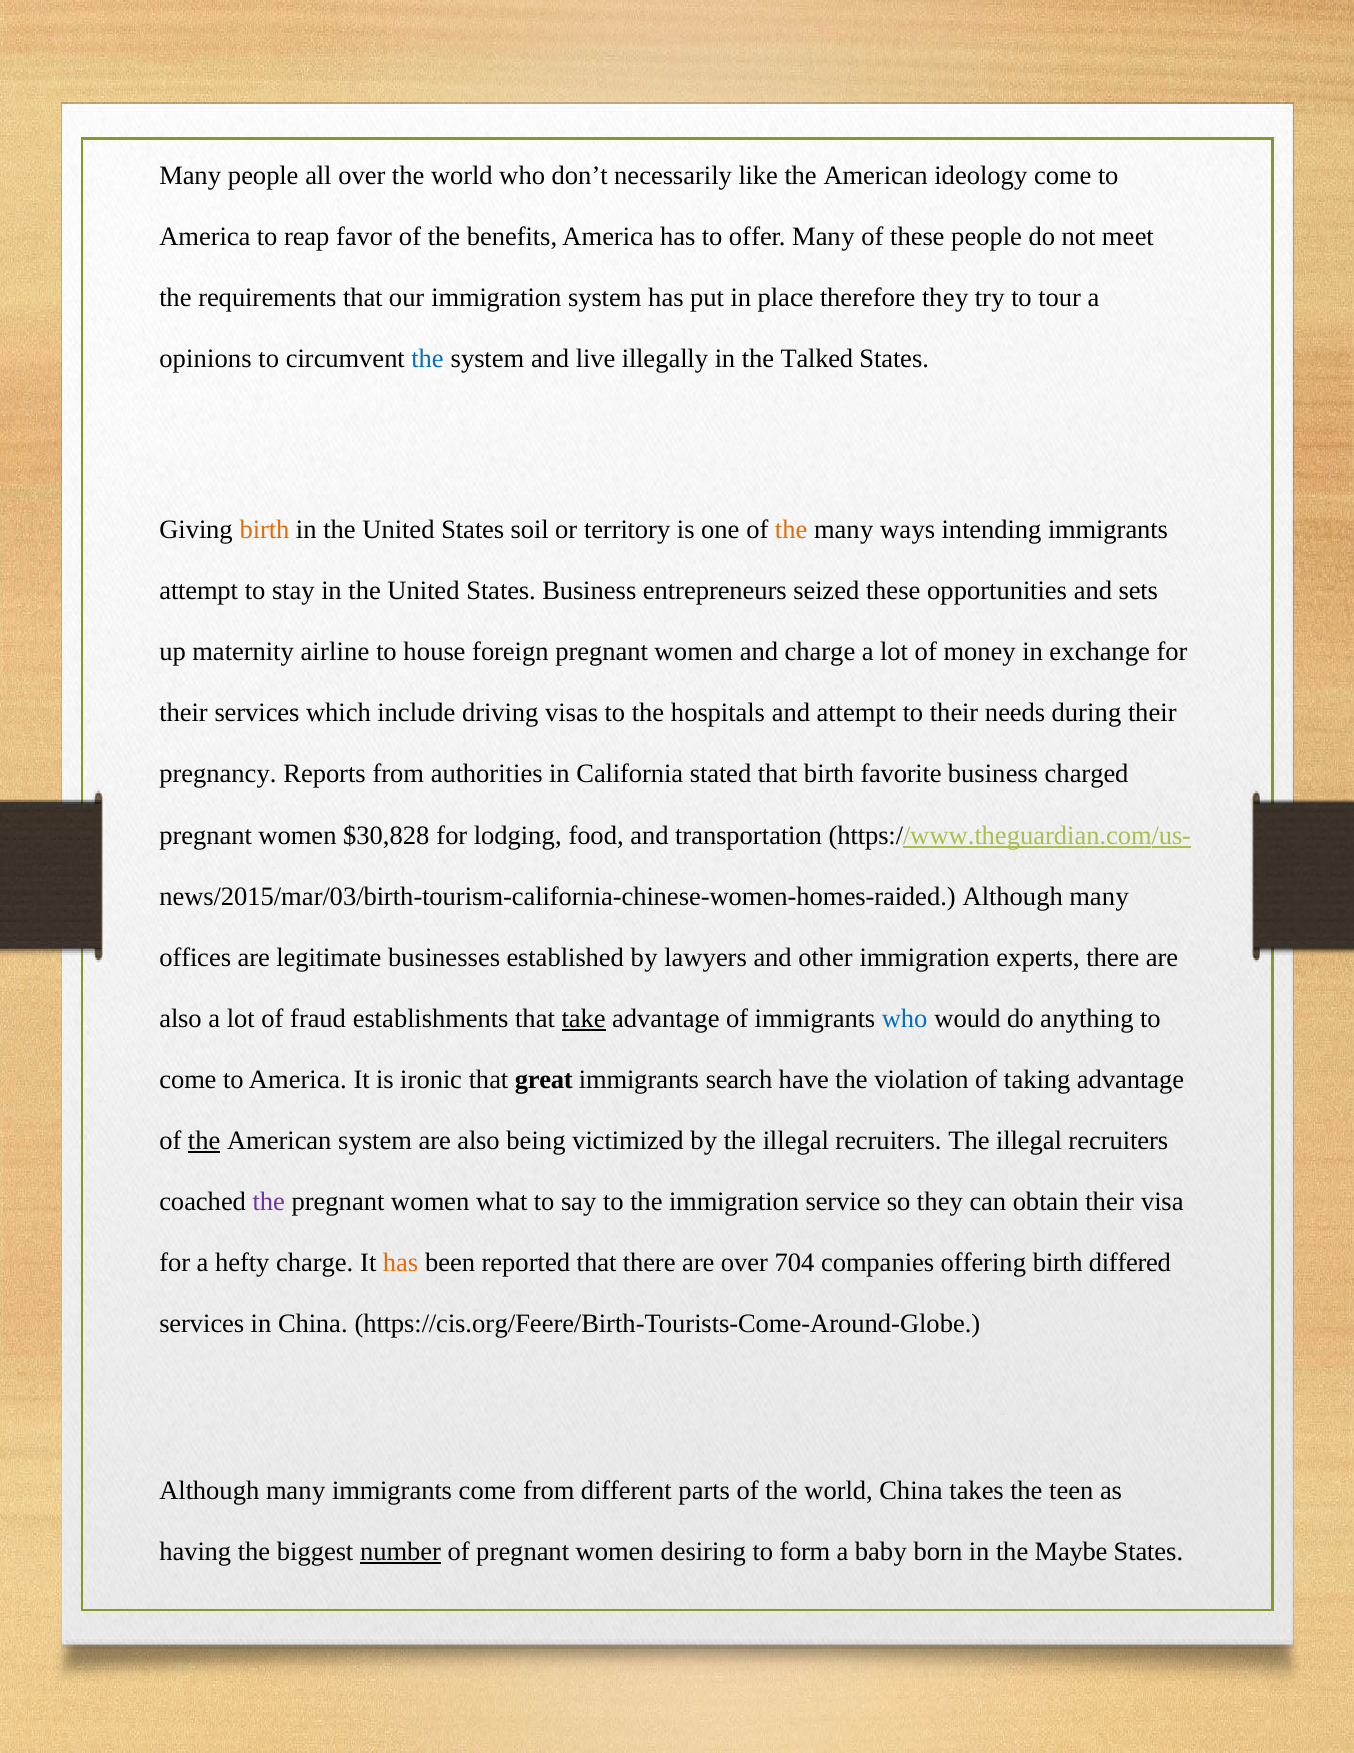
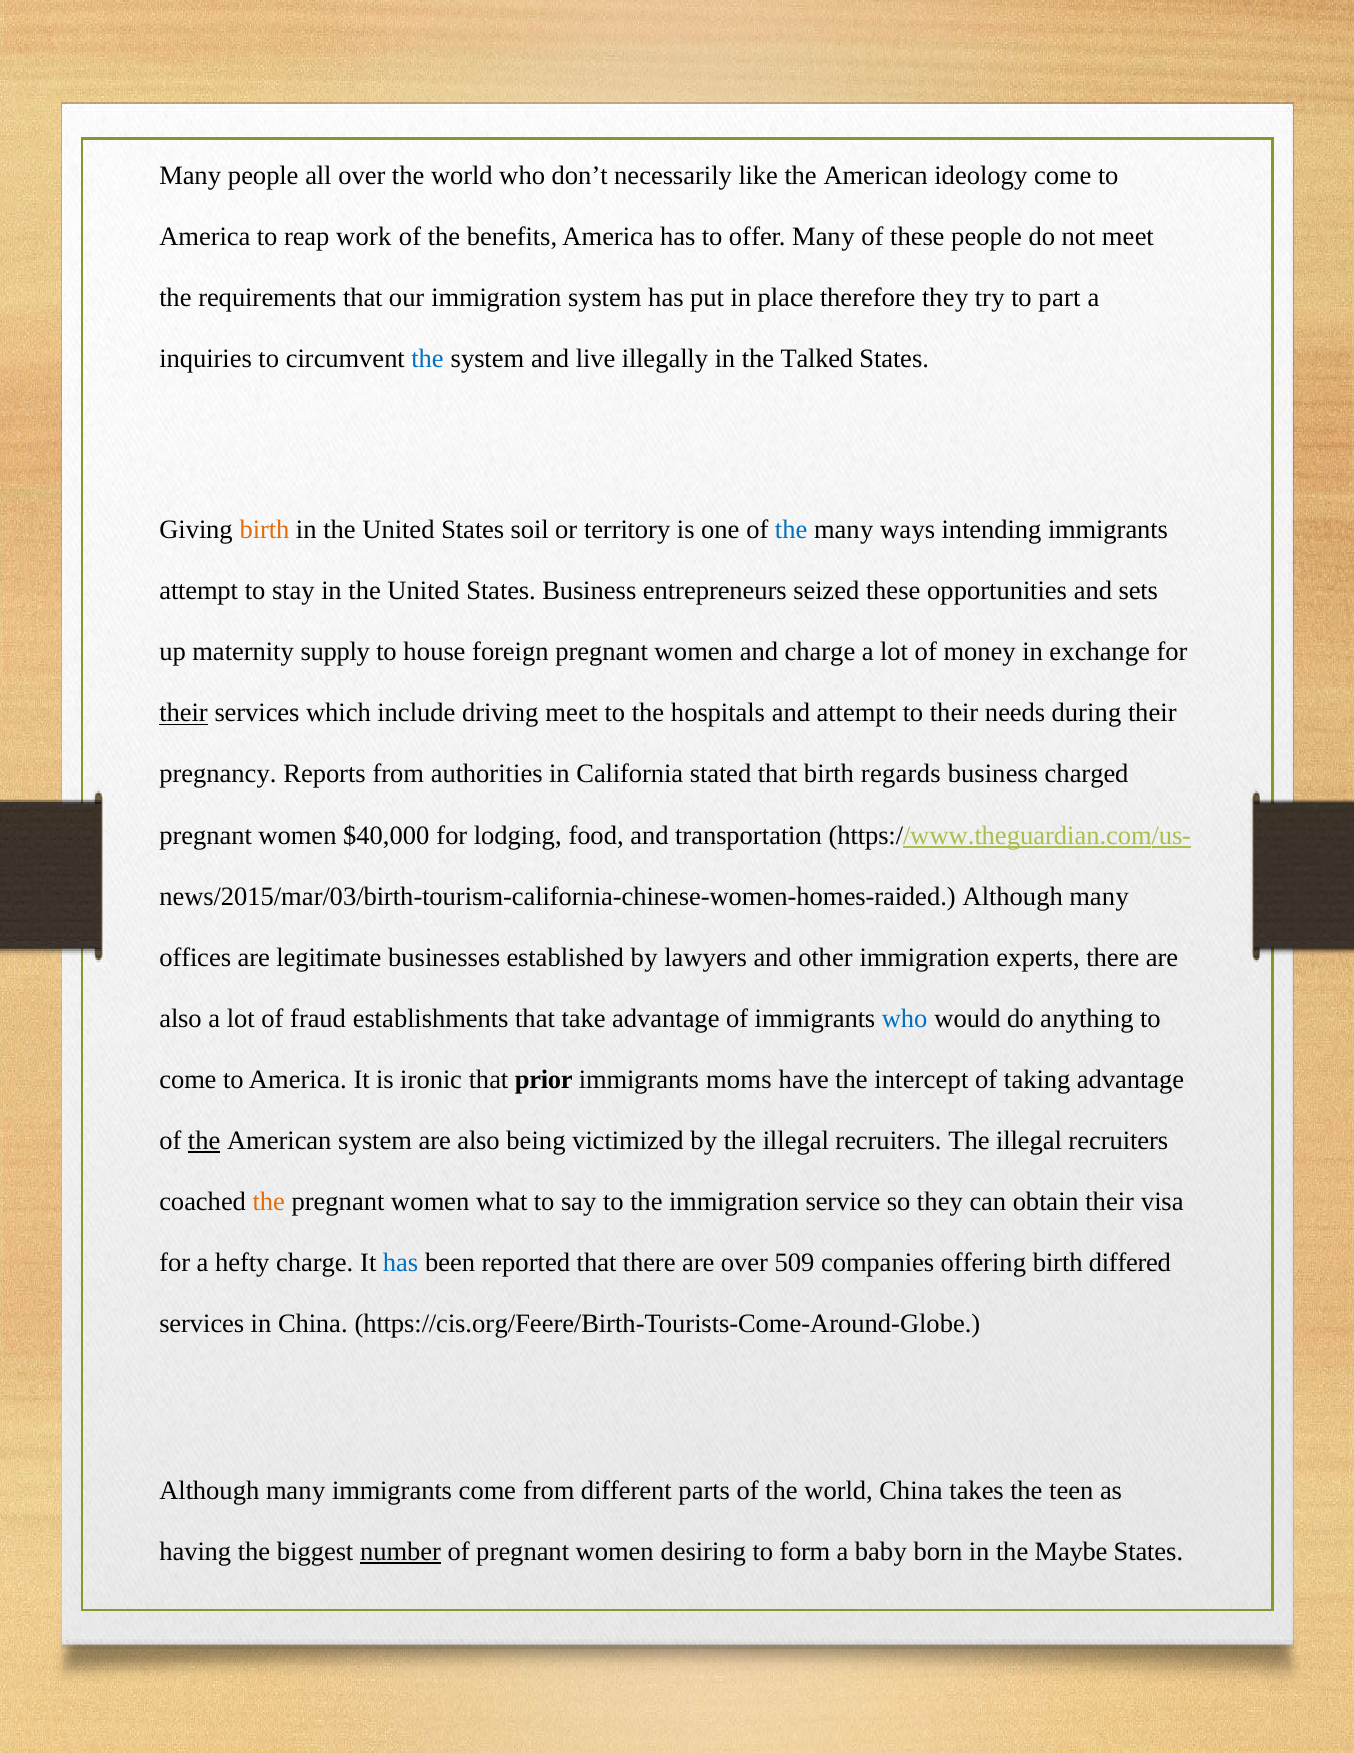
favor: favor -> work (364, 237)
tour: tour -> part (1059, 298)
opinions: opinions -> inquiries (206, 359)
the colour: orange -> blue (791, 530)
airline: airline -> supply (335, 652)
their underline: none -> present (183, 713)
driving visas: visas -> meet (571, 713)
favorite: favorite -> regards (901, 774)
$30,828: $30,828 -> $40,000 (386, 835)
take underline: present -> none (584, 1018)
great: great -> prior (544, 1079)
search: search -> moms (739, 1079)
violation: violation -> intercept (921, 1079)
the colour: purple -> orange (269, 1201)
has colour: orange -> blue (400, 1262)
704: 704 -> 509 (794, 1262)
